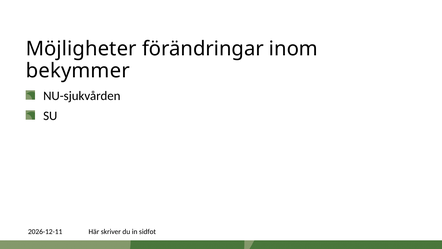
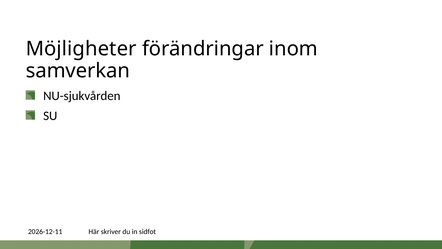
bekymmer: bekymmer -> samverkan (78, 71)
